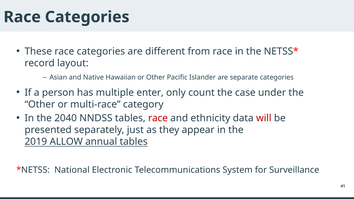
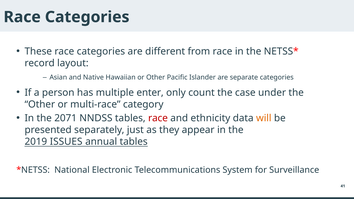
2040: 2040 -> 2071 (66, 118)
will colour: red -> orange (264, 118)
ALLOW: ALLOW -> ISSUES (66, 142)
